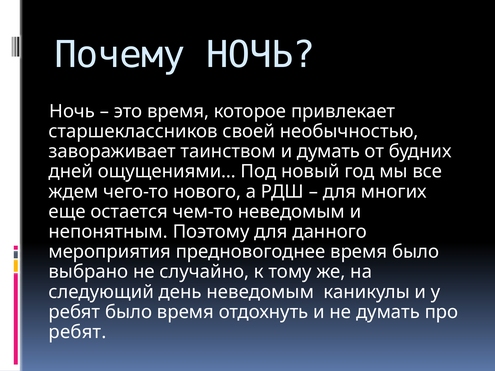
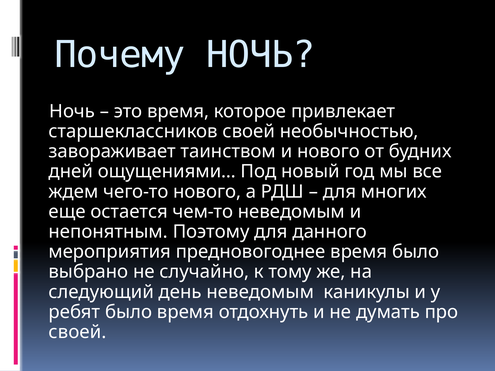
и думать: думать -> нового (328, 152)
ребят: ребят -> своей (78, 332)
